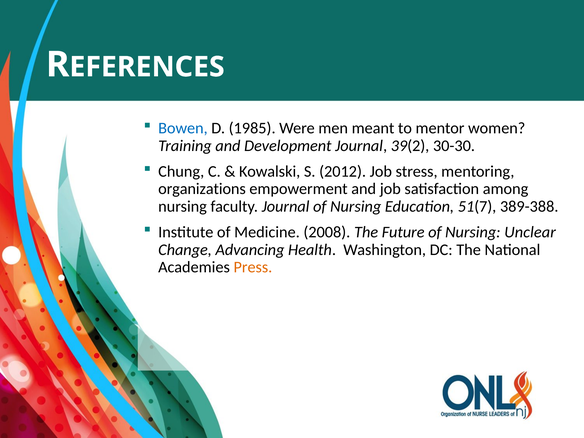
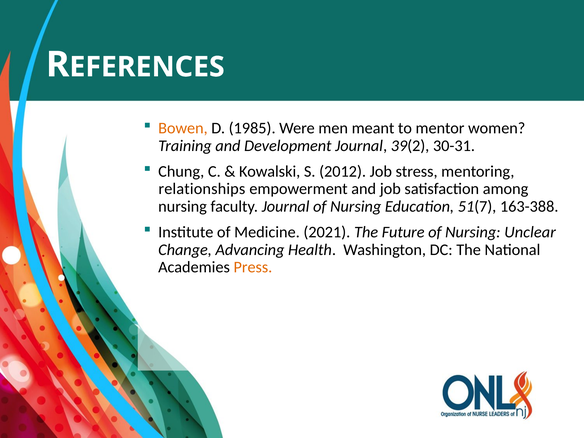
Bowen colour: blue -> orange (183, 128)
30-30: 30-30 -> 30-31 (454, 146)
organizations: organizations -> relationships (202, 189)
389-388: 389-388 -> 163-388 (529, 206)
2008: 2008 -> 2021 (327, 232)
